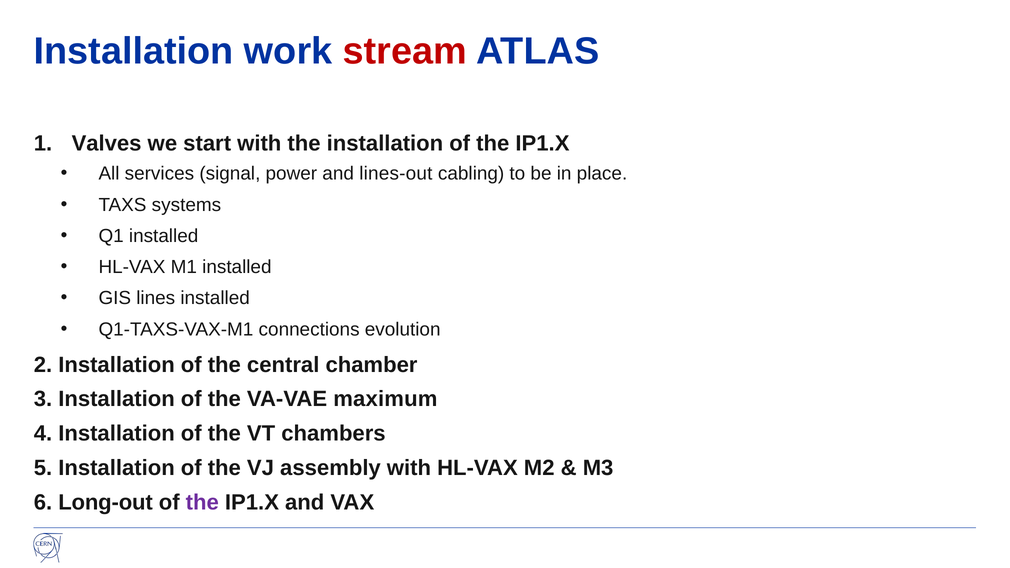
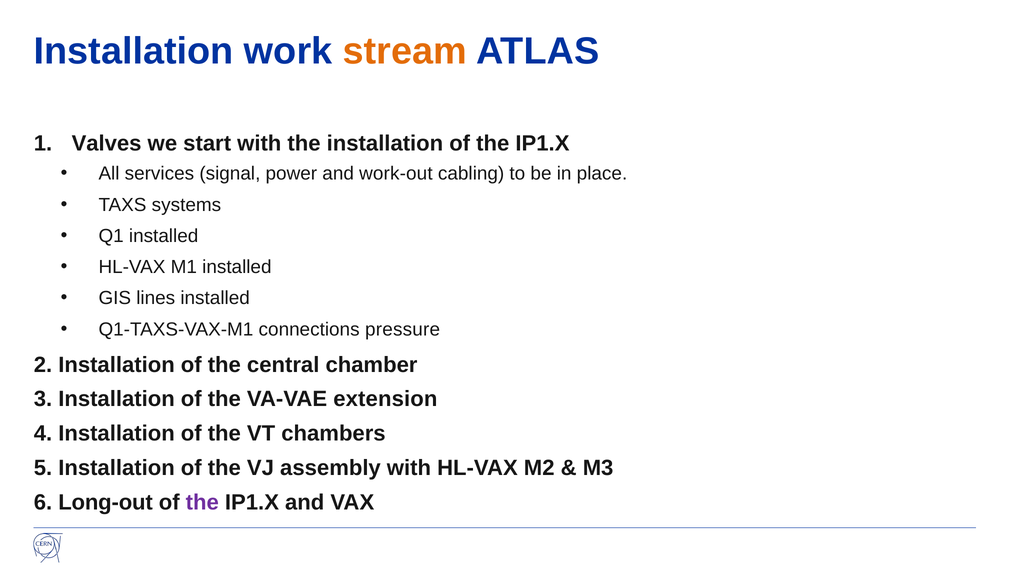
stream colour: red -> orange (405, 51)
lines-out: lines-out -> work-out (396, 174)
evolution: evolution -> pressure (403, 329)
maximum: maximum -> extension (385, 399)
